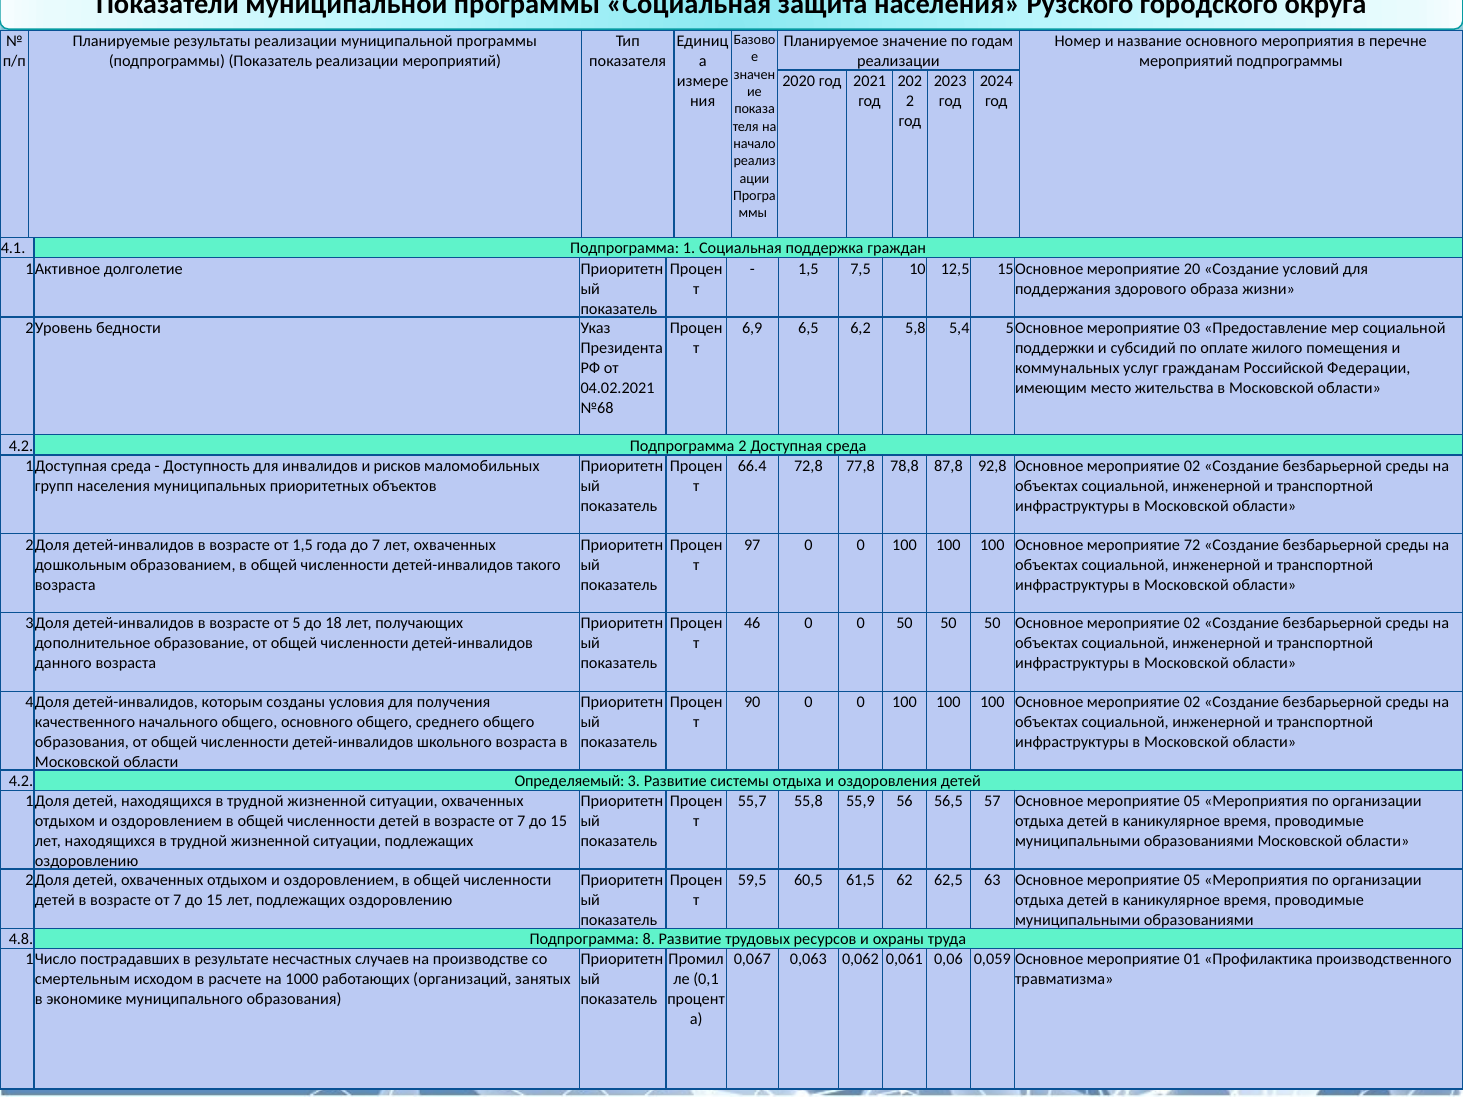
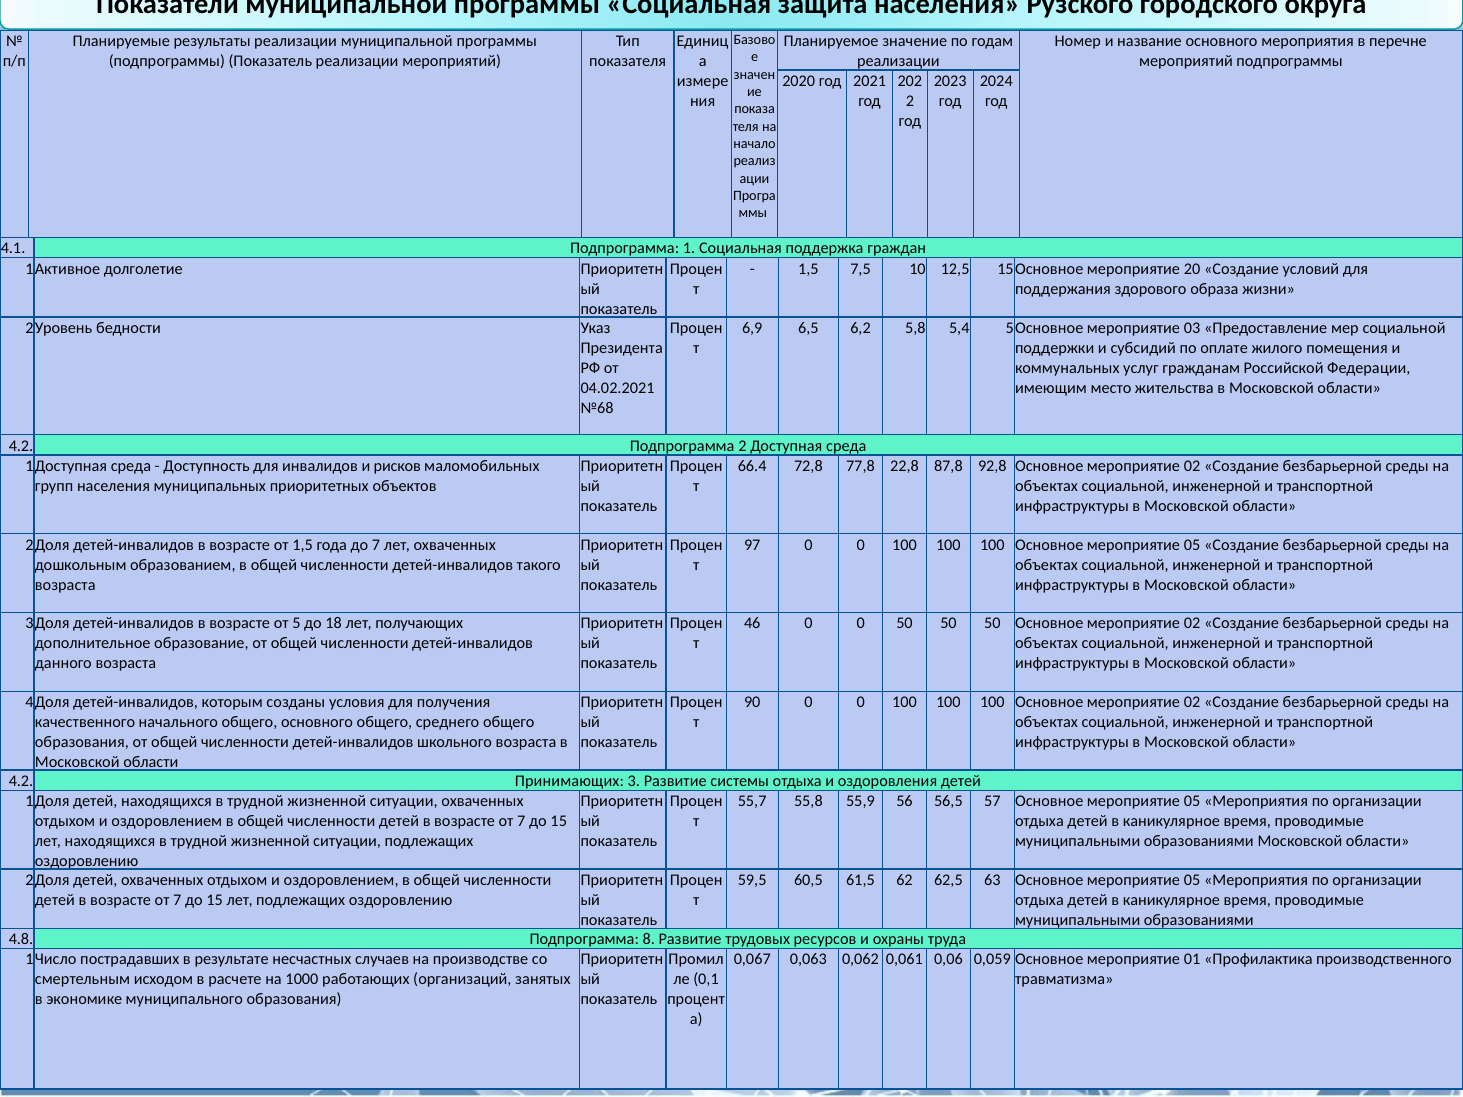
78,8: 78,8 -> 22,8 (904, 466)
100 Основное мероприятие 72: 72 -> 05 (1192, 545)
Определяемый: Определяемый -> Принимающих (569, 781)
